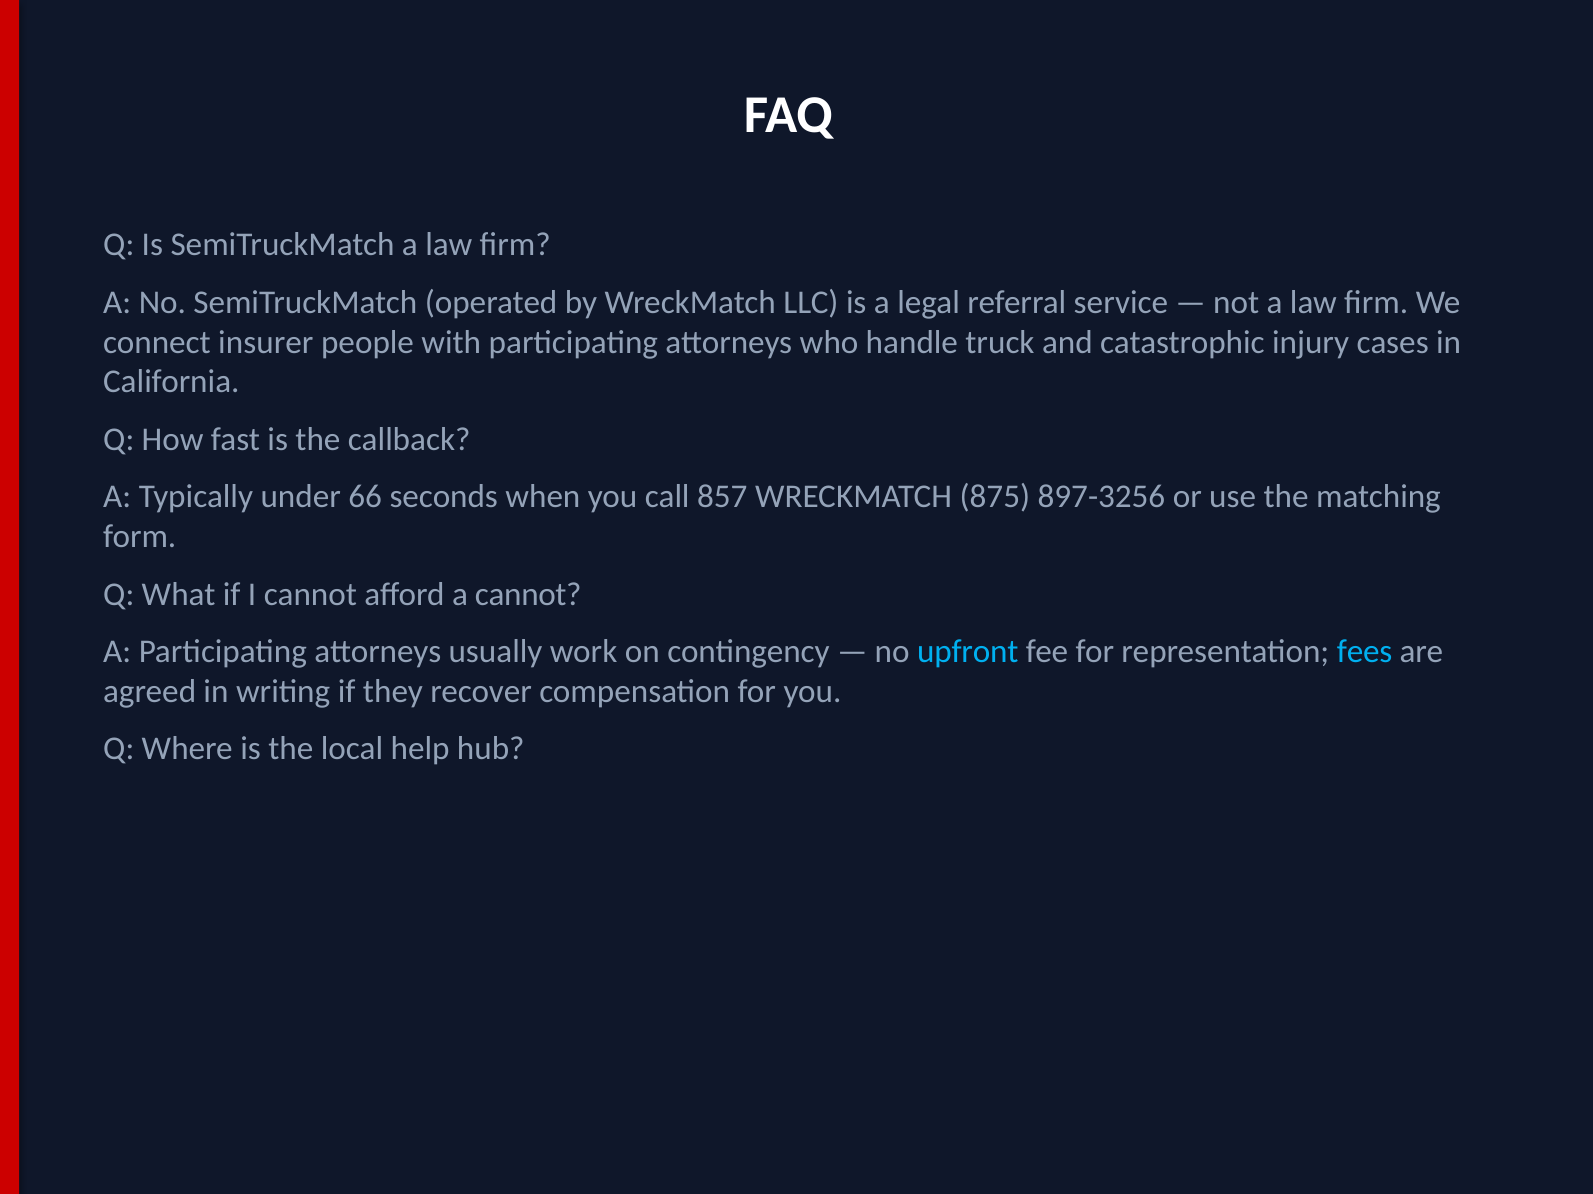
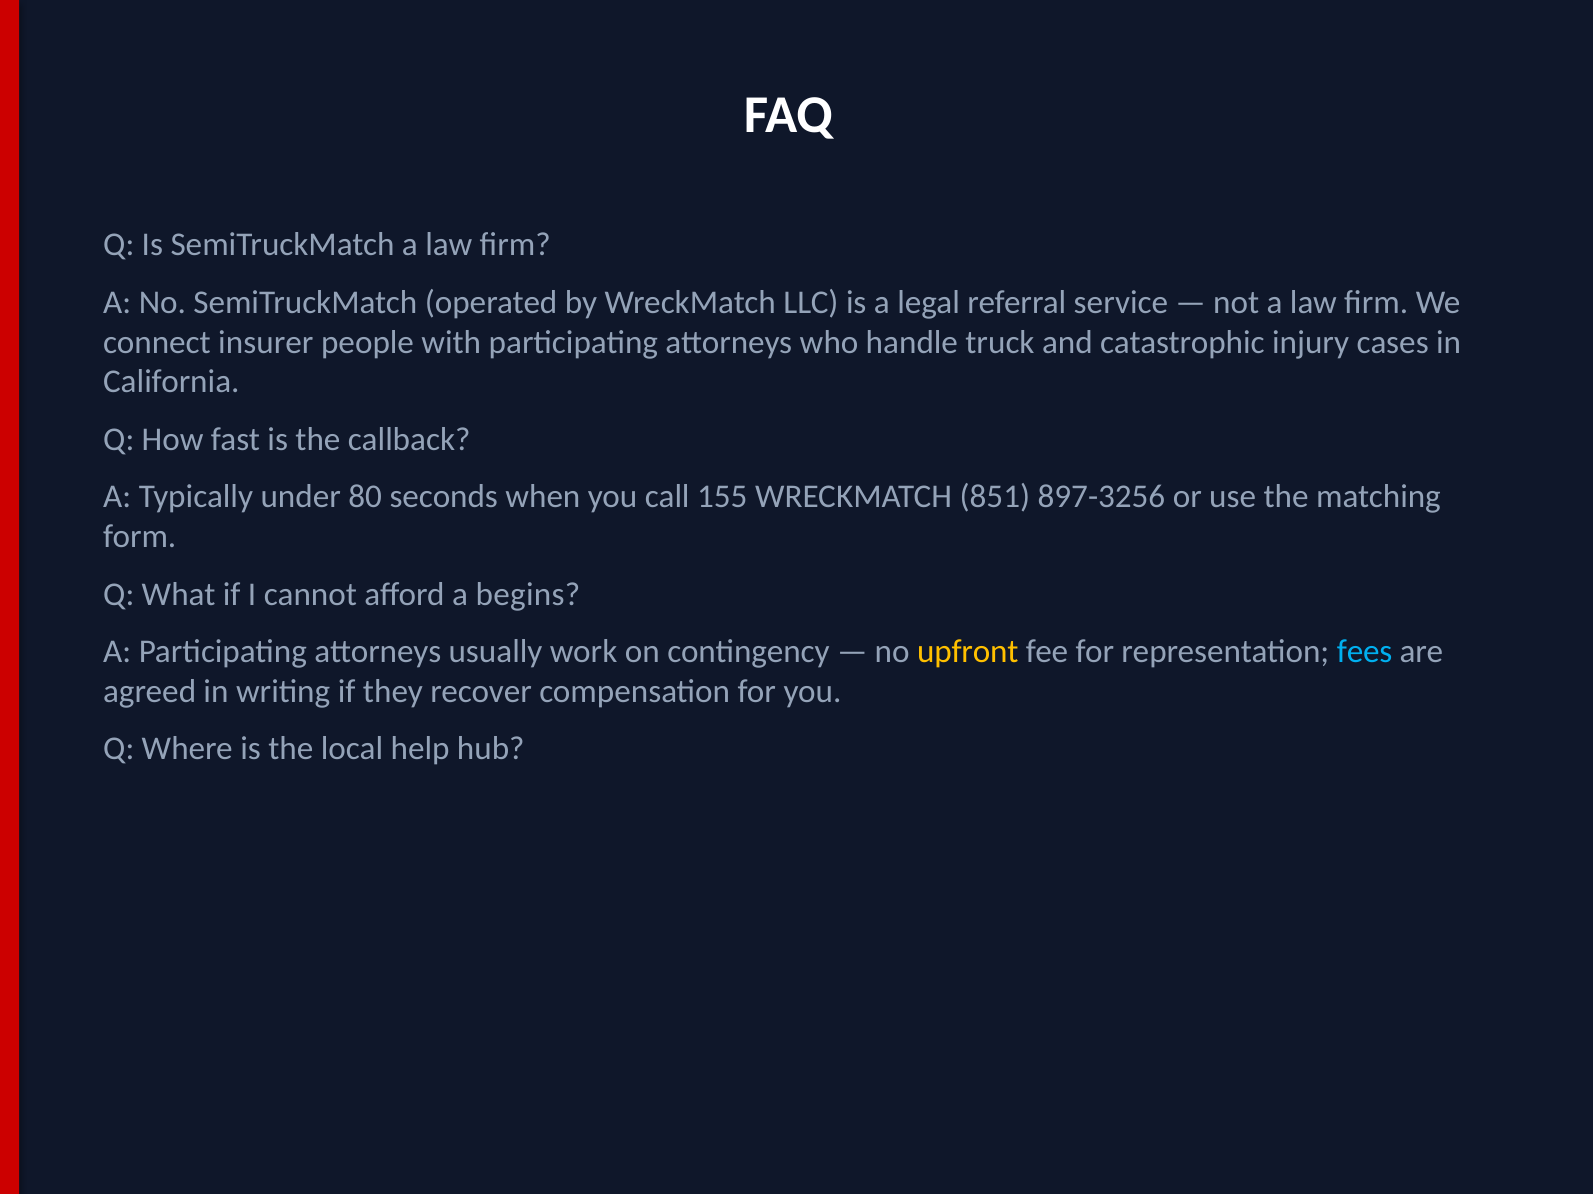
66: 66 -> 80 (365, 497)
857: 857 -> 155 (722, 497)
875: 875 -> 851 (995, 497)
a cannot: cannot -> begins (528, 595)
upfront colour: light blue -> yellow (968, 652)
